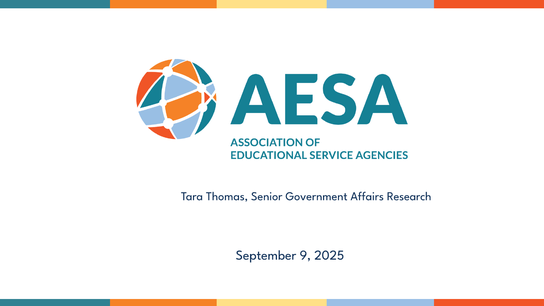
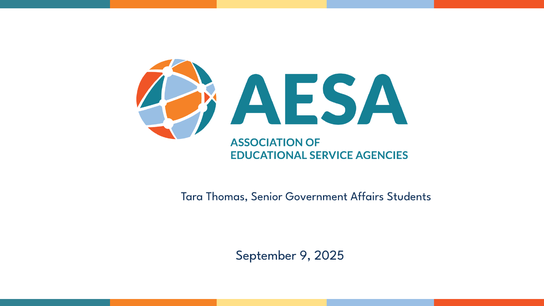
Research: Research -> Students (409, 196)
